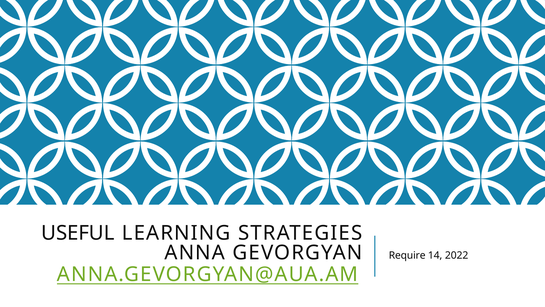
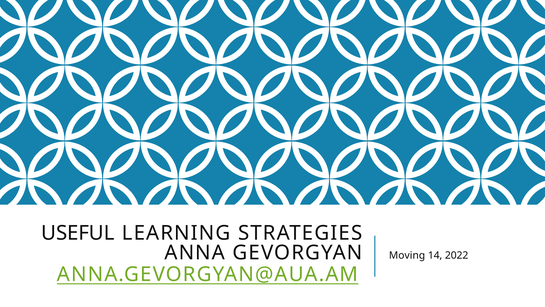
Require: Require -> Moving (407, 255)
